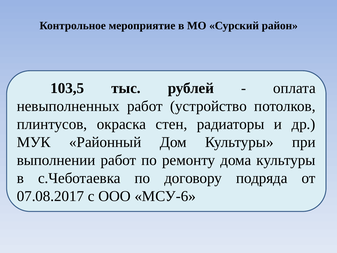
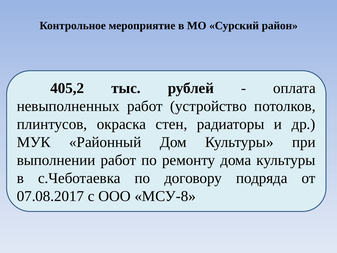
103,5: 103,5 -> 405,2 (67, 88)
МСУ-6: МСУ-6 -> МСУ-8 (165, 196)
